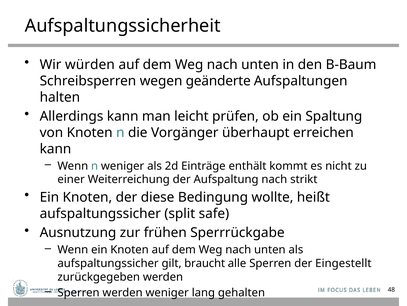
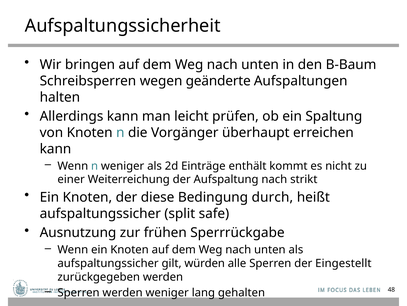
würden: würden -> bringen (90, 64)
wollte: wollte -> durch (272, 197)
braucht: braucht -> würden (205, 263)
